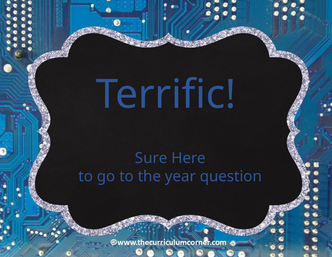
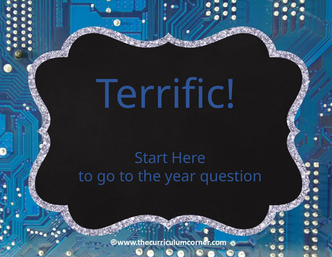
Sure: Sure -> Start (151, 158)
